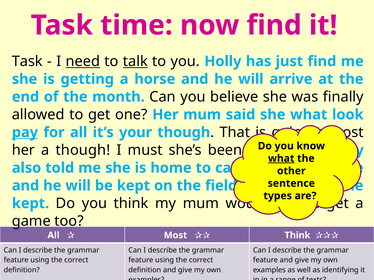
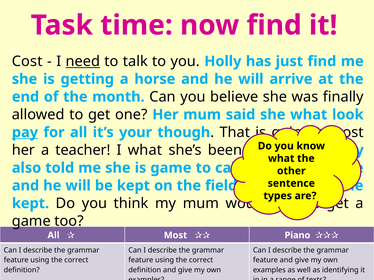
Task: Task -> Cost (27, 61)
talk underline: present -> none (135, 61)
a though: though -> teacher (83, 150)
I must: must -> what (145, 150)
what underline: present -> none (281, 159)
is home: home -> game (171, 168)
Think: Think -> Piano (297, 236)
